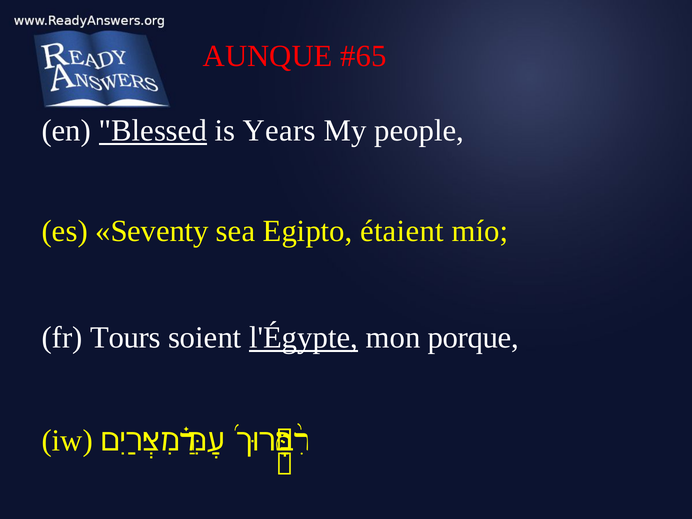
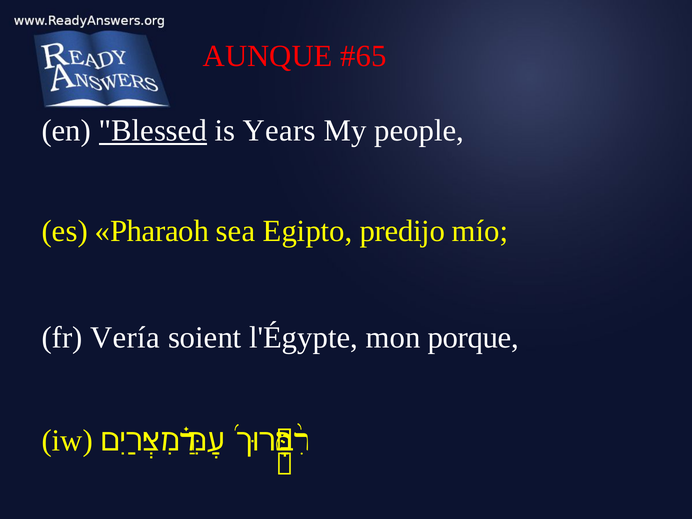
Seventy: Seventy -> Pharaoh (152, 231)
étaient: étaient -> predijo (402, 231)
Tours: Tours -> Vería (125, 338)
l'Égypte underline: present -> none (304, 338)
